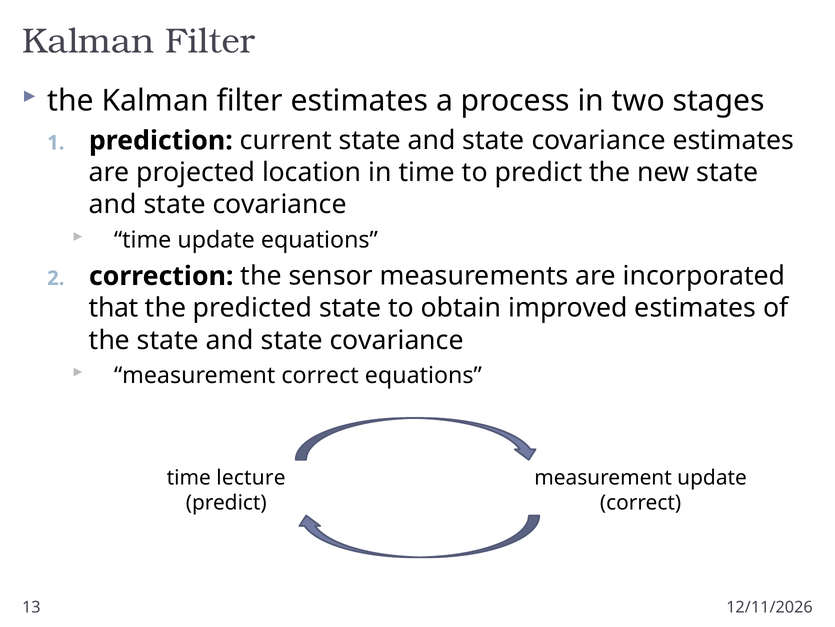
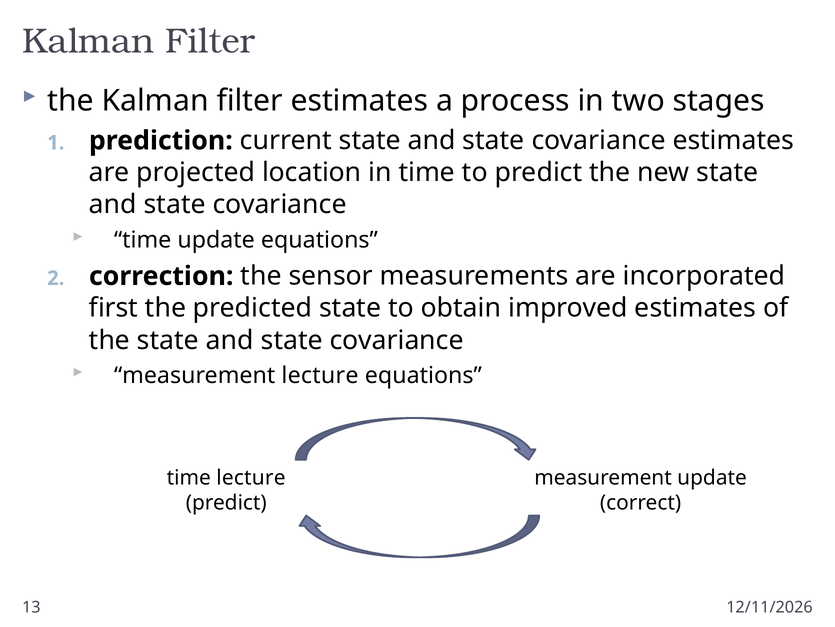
that: that -> first (113, 308)
measurement correct: correct -> lecture (320, 375)
